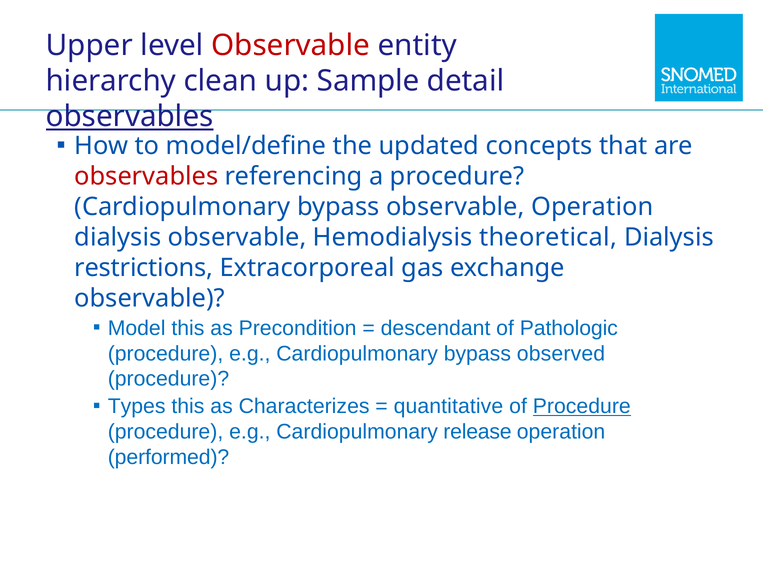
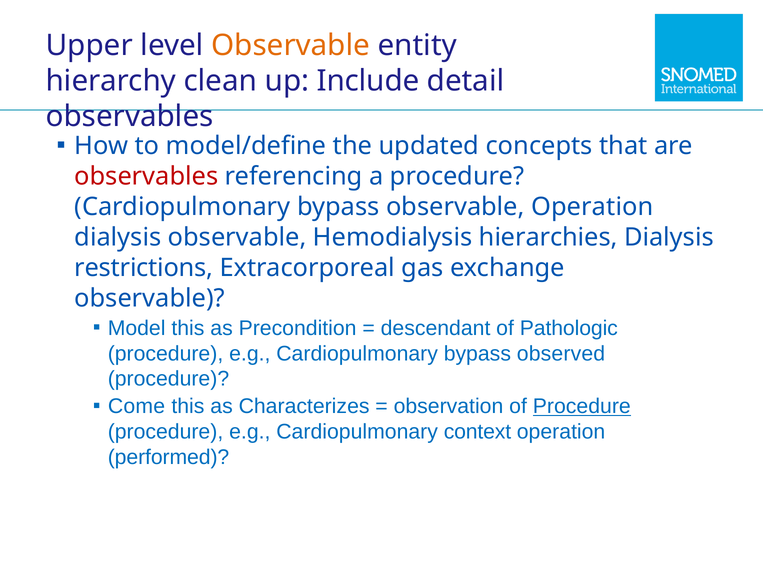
Observable colour: red -> orange (291, 45)
Sample: Sample -> Include (368, 81)
observables underline: present -> none (130, 117)
theoretical: theoretical -> hierarchies (548, 237)
Types: Types -> Come (137, 407)
quantitative: quantitative -> observation (448, 407)
release: release -> context (477, 432)
